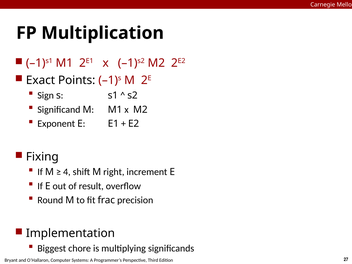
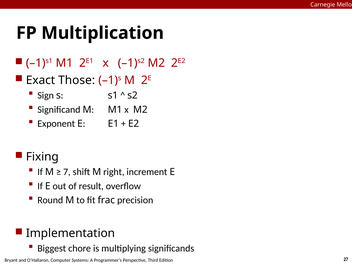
Points: Points -> Those (77, 80)
4: 4 -> 7 (67, 172)
